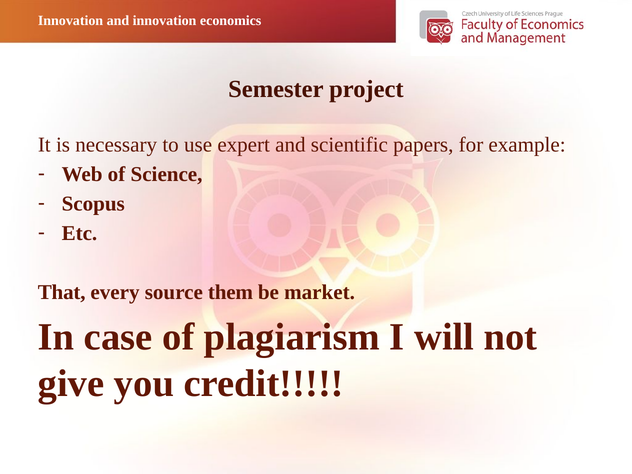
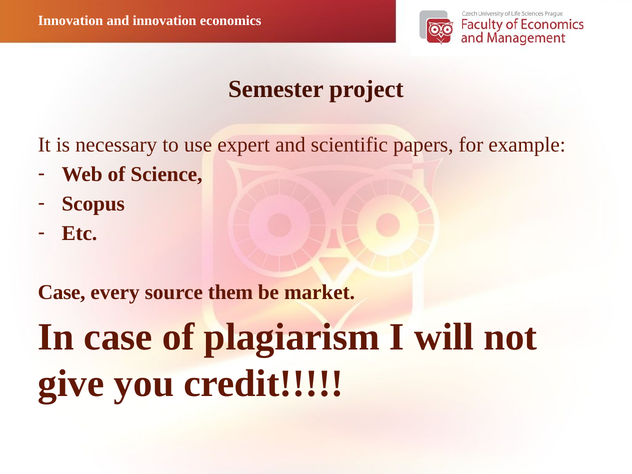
That: That -> Case (62, 292)
